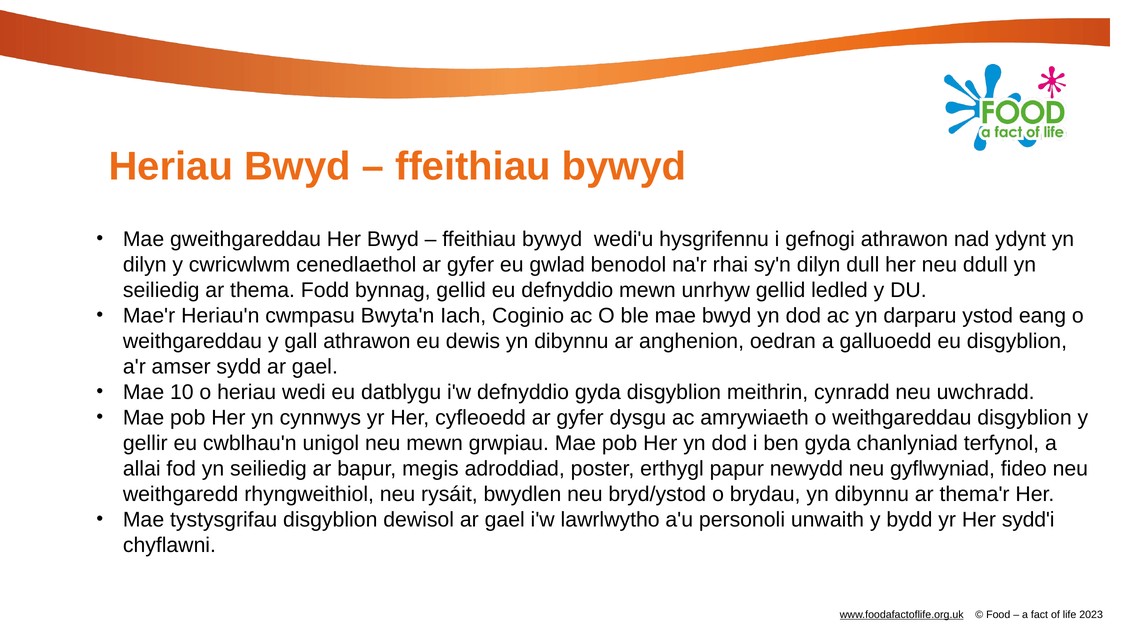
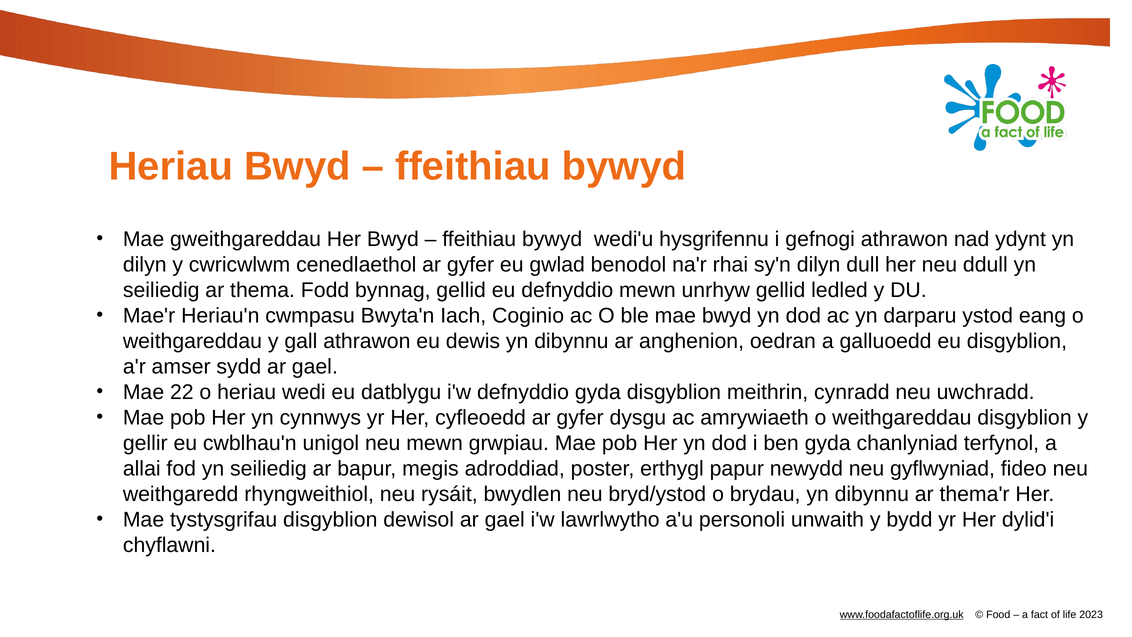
10: 10 -> 22 (182, 392)
sydd'i: sydd'i -> dylid'i (1028, 519)
